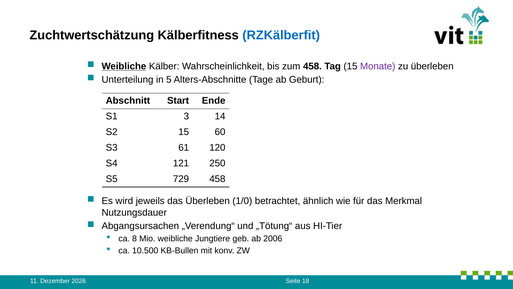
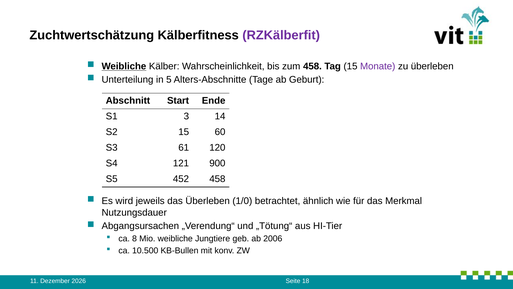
RZKälberfit colour: blue -> purple (281, 35)
250: 250 -> 900 (217, 163)
729: 729 -> 452 (181, 179)
